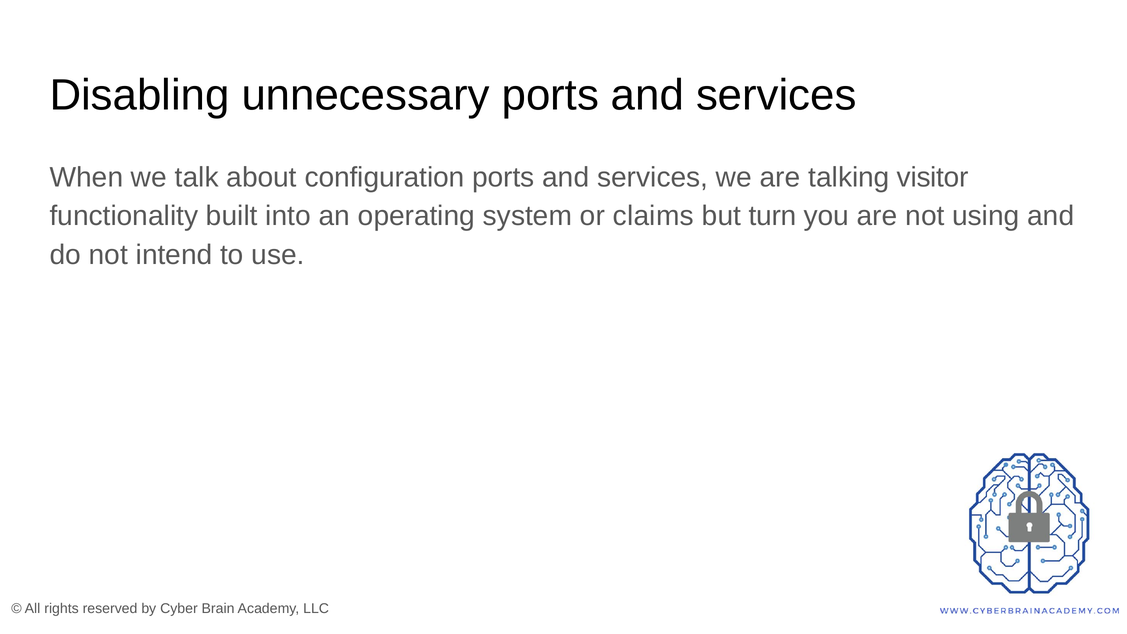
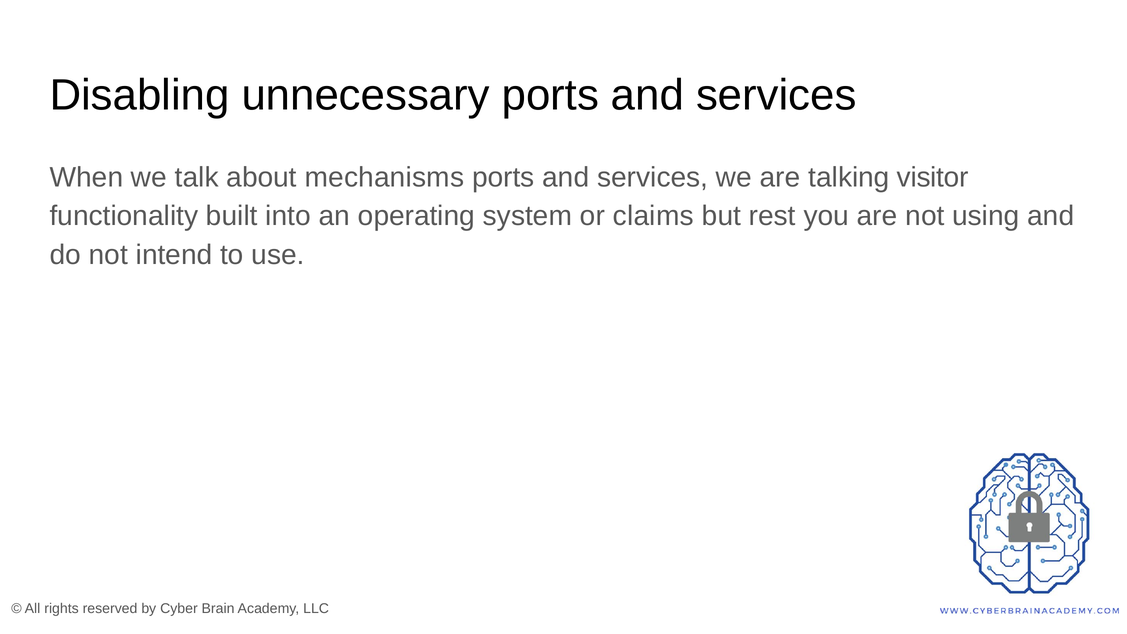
configuration: configuration -> mechanisms (384, 177)
turn: turn -> rest (772, 216)
